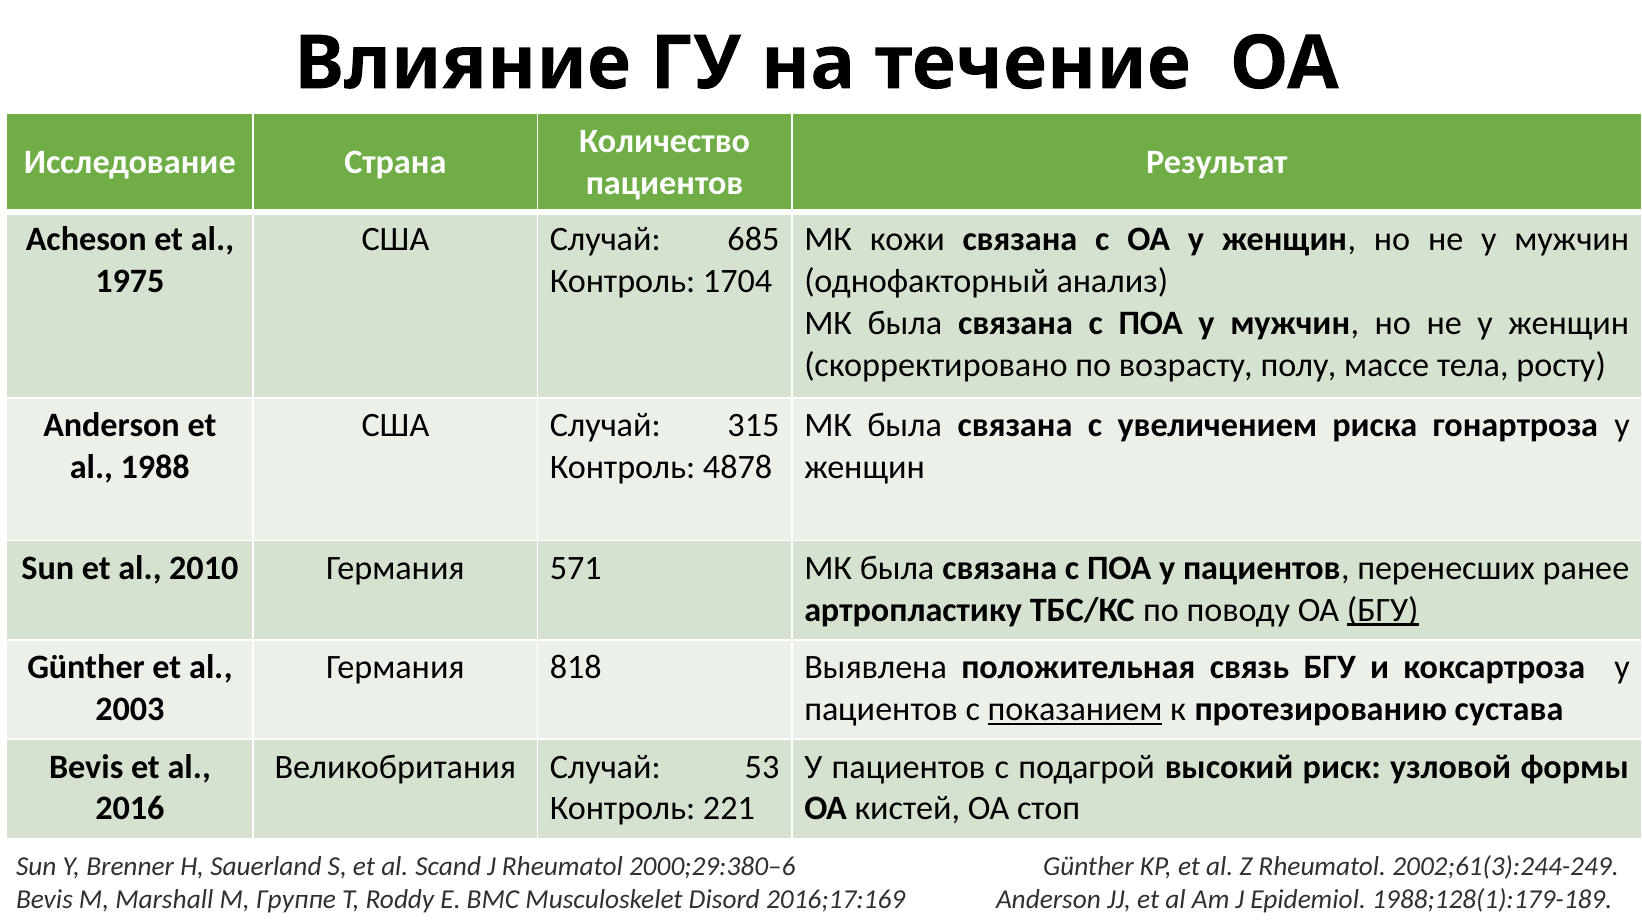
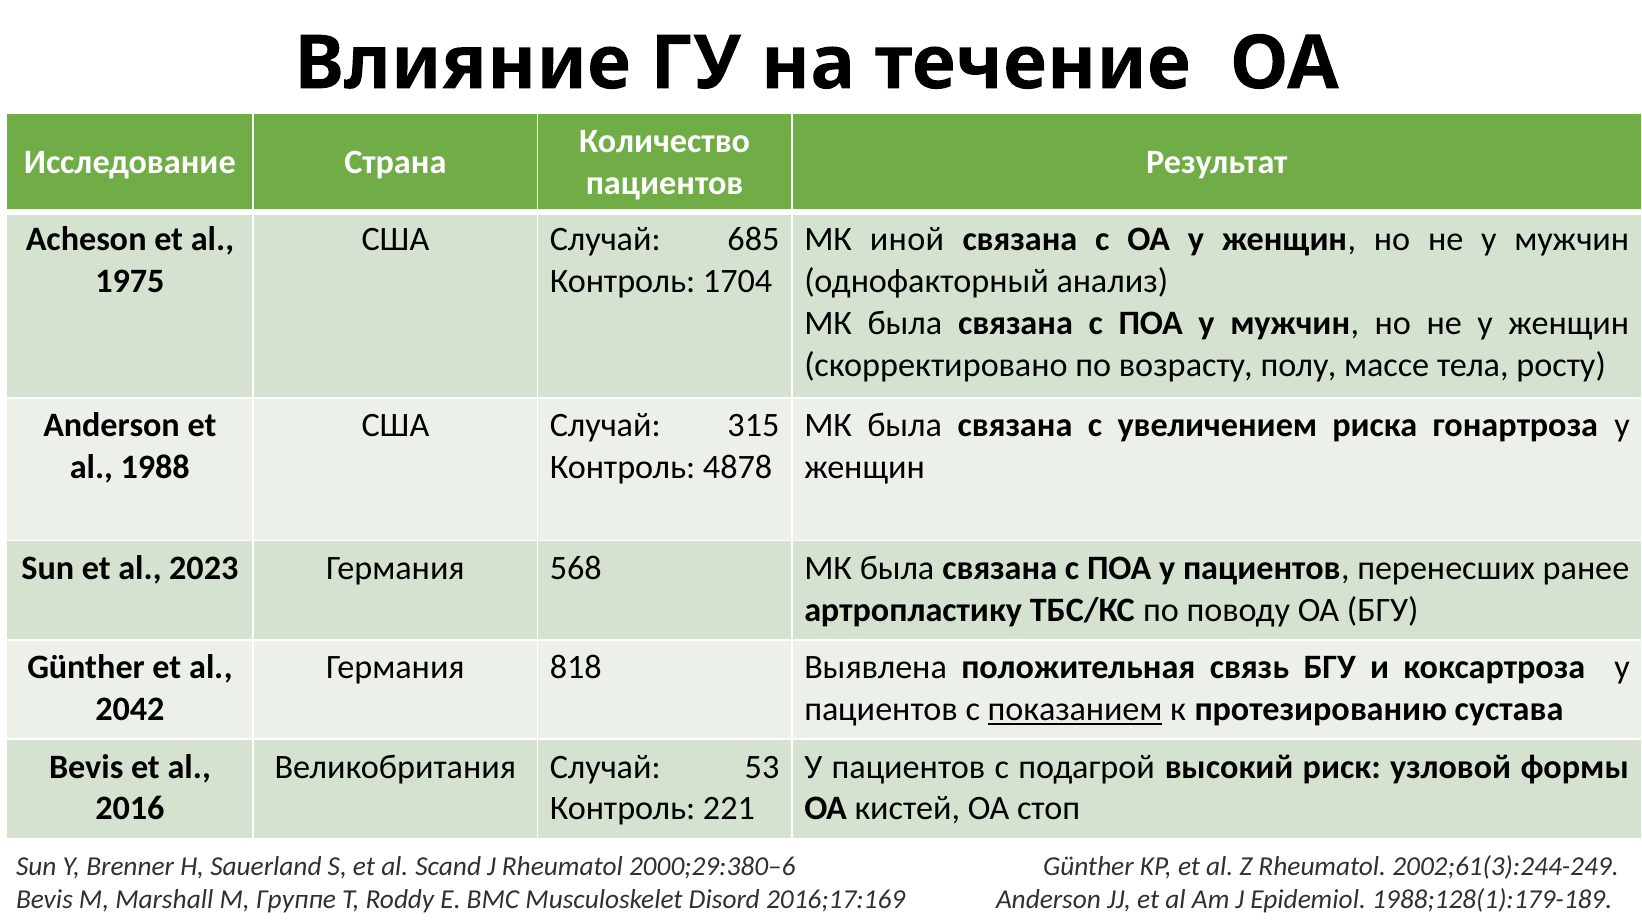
кожи: кожи -> иной (907, 240)
2010: 2010 -> 2023 (204, 568)
571: 571 -> 568 (576, 568)
БГУ underline: present -> none (1383, 610)
2003: 2003 -> 2042 (130, 710)
